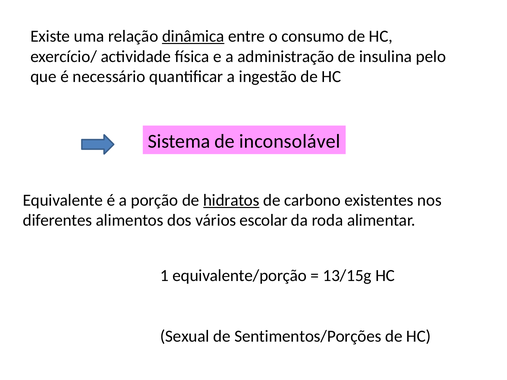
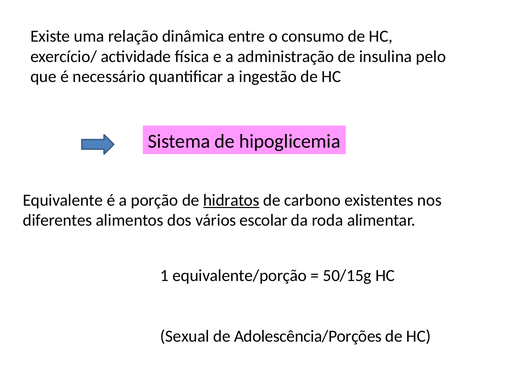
dinâmica underline: present -> none (193, 36)
inconsolável: inconsolável -> hipoglicemia (290, 141)
13/15g: 13/15g -> 50/15g (347, 276)
Sentimentos/Porções: Sentimentos/Porções -> Adolescência/Porções (308, 337)
